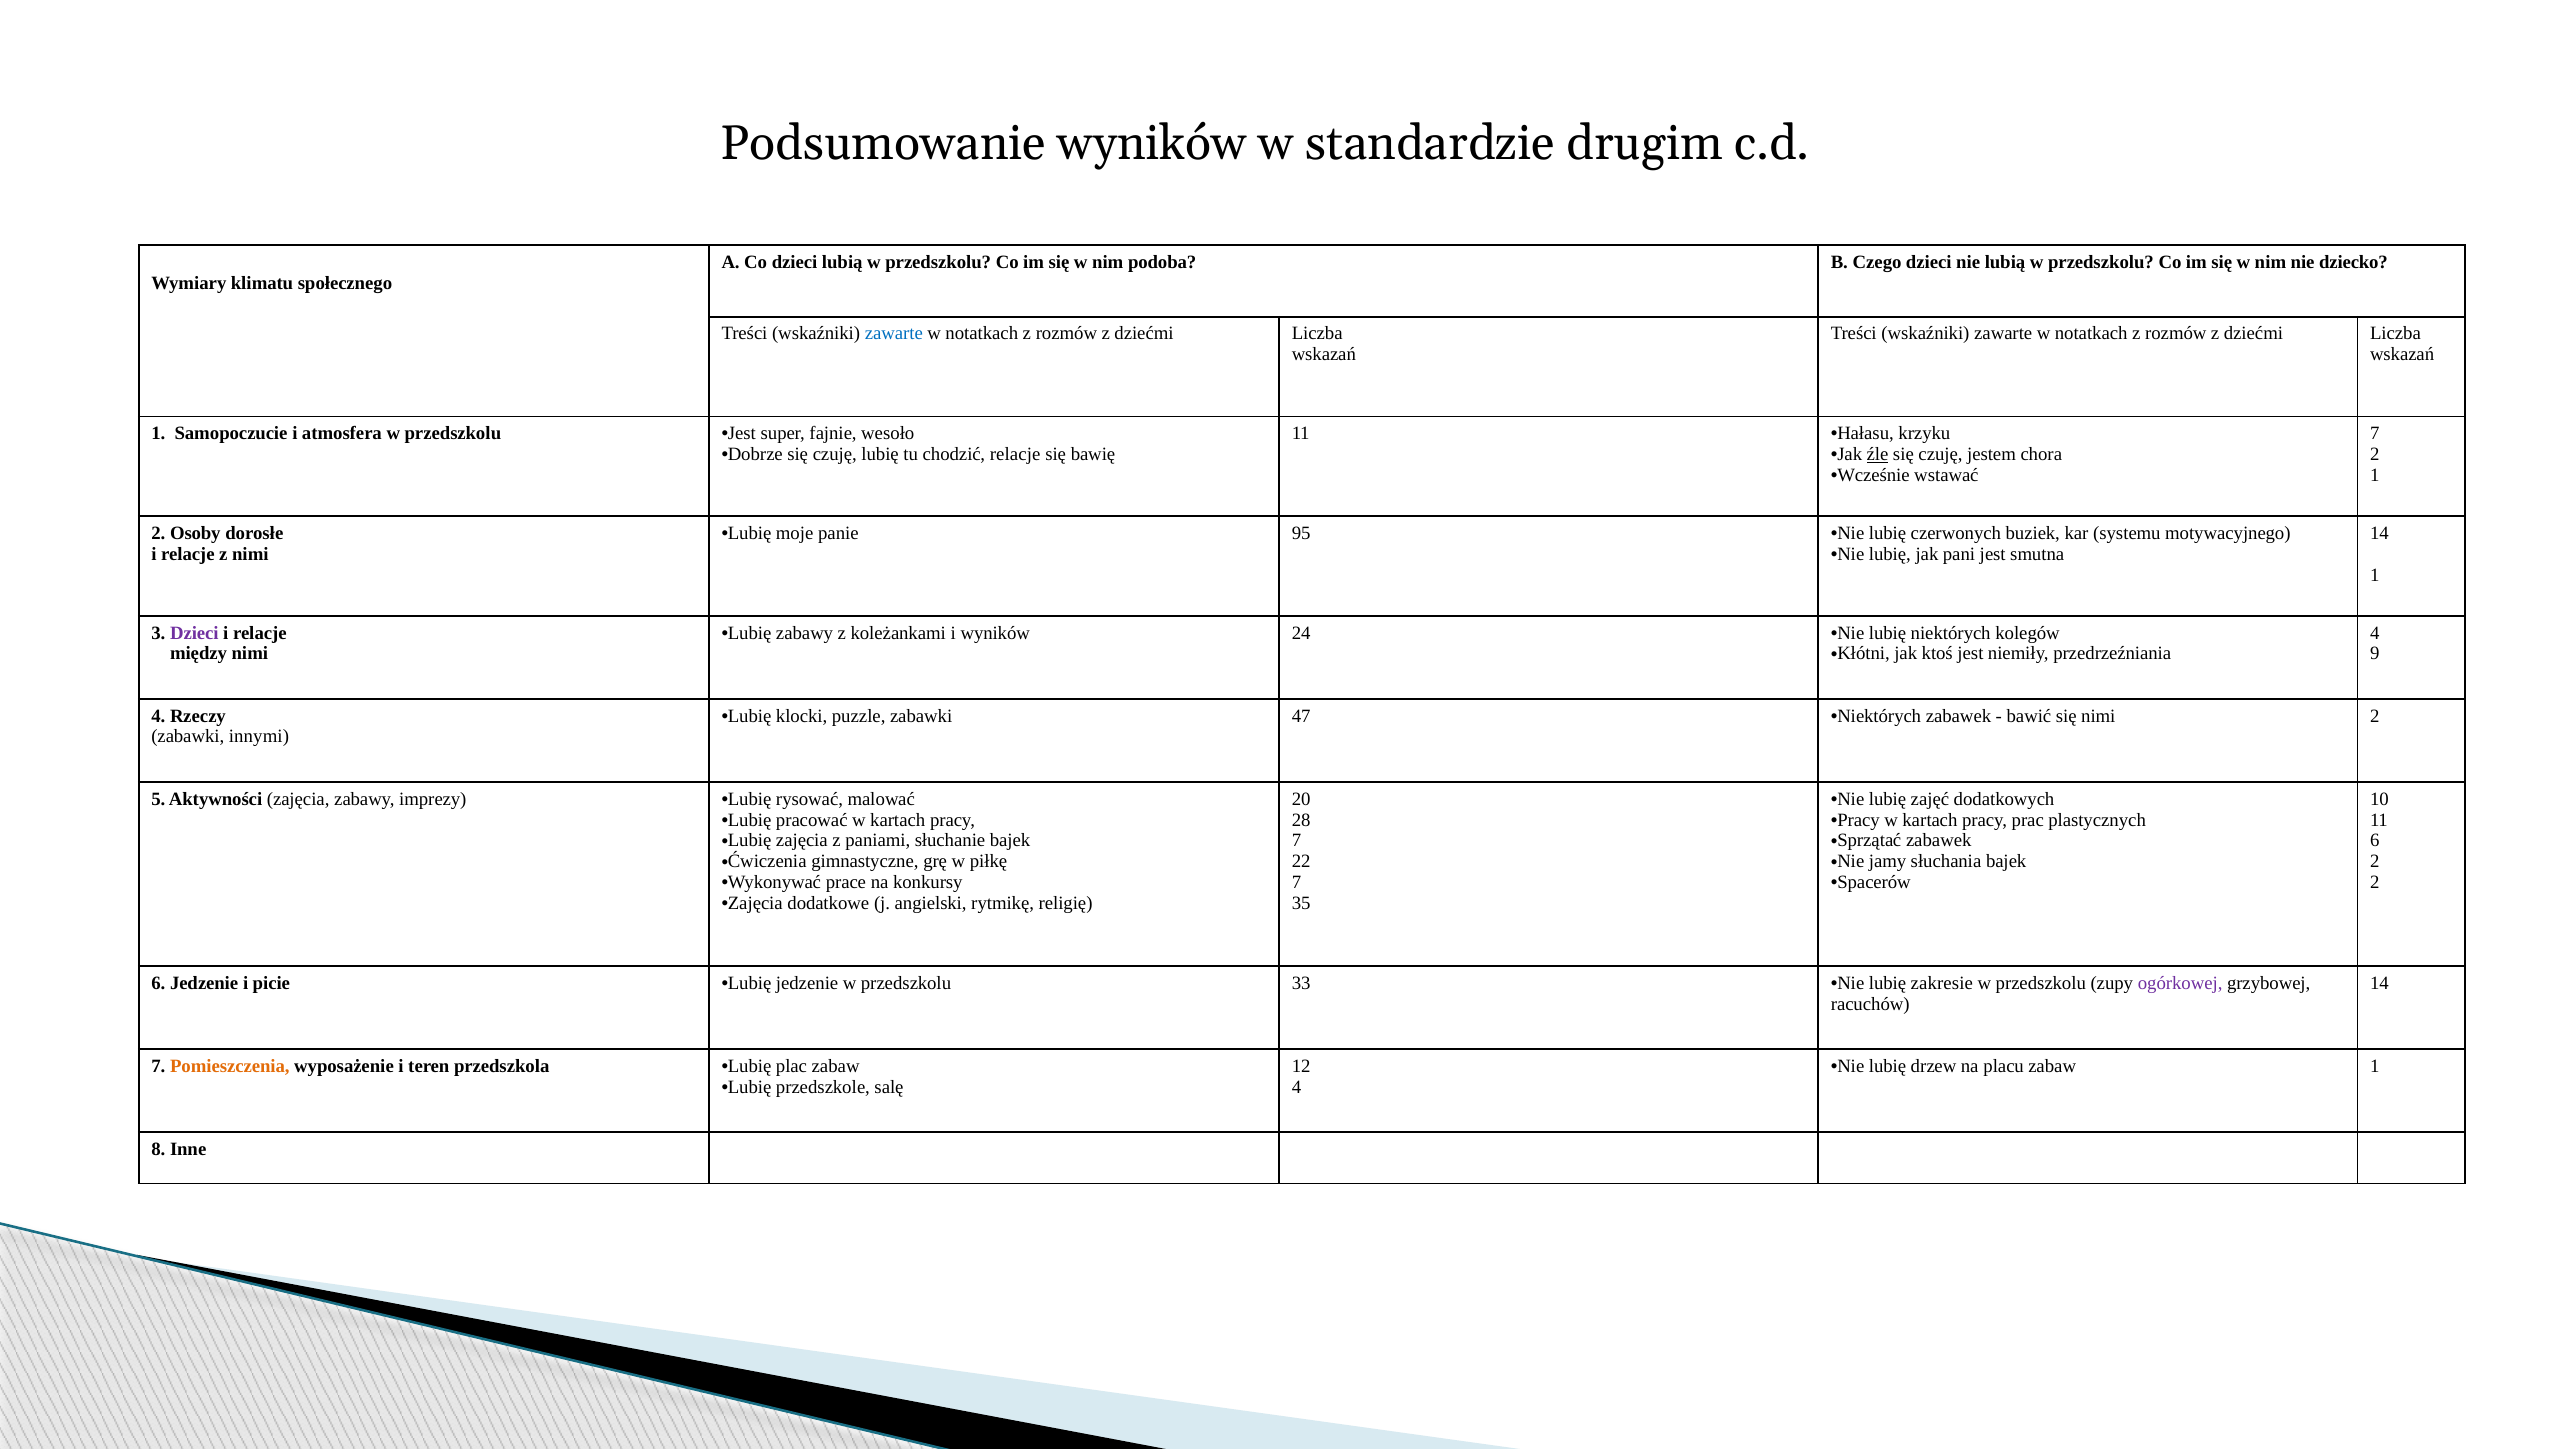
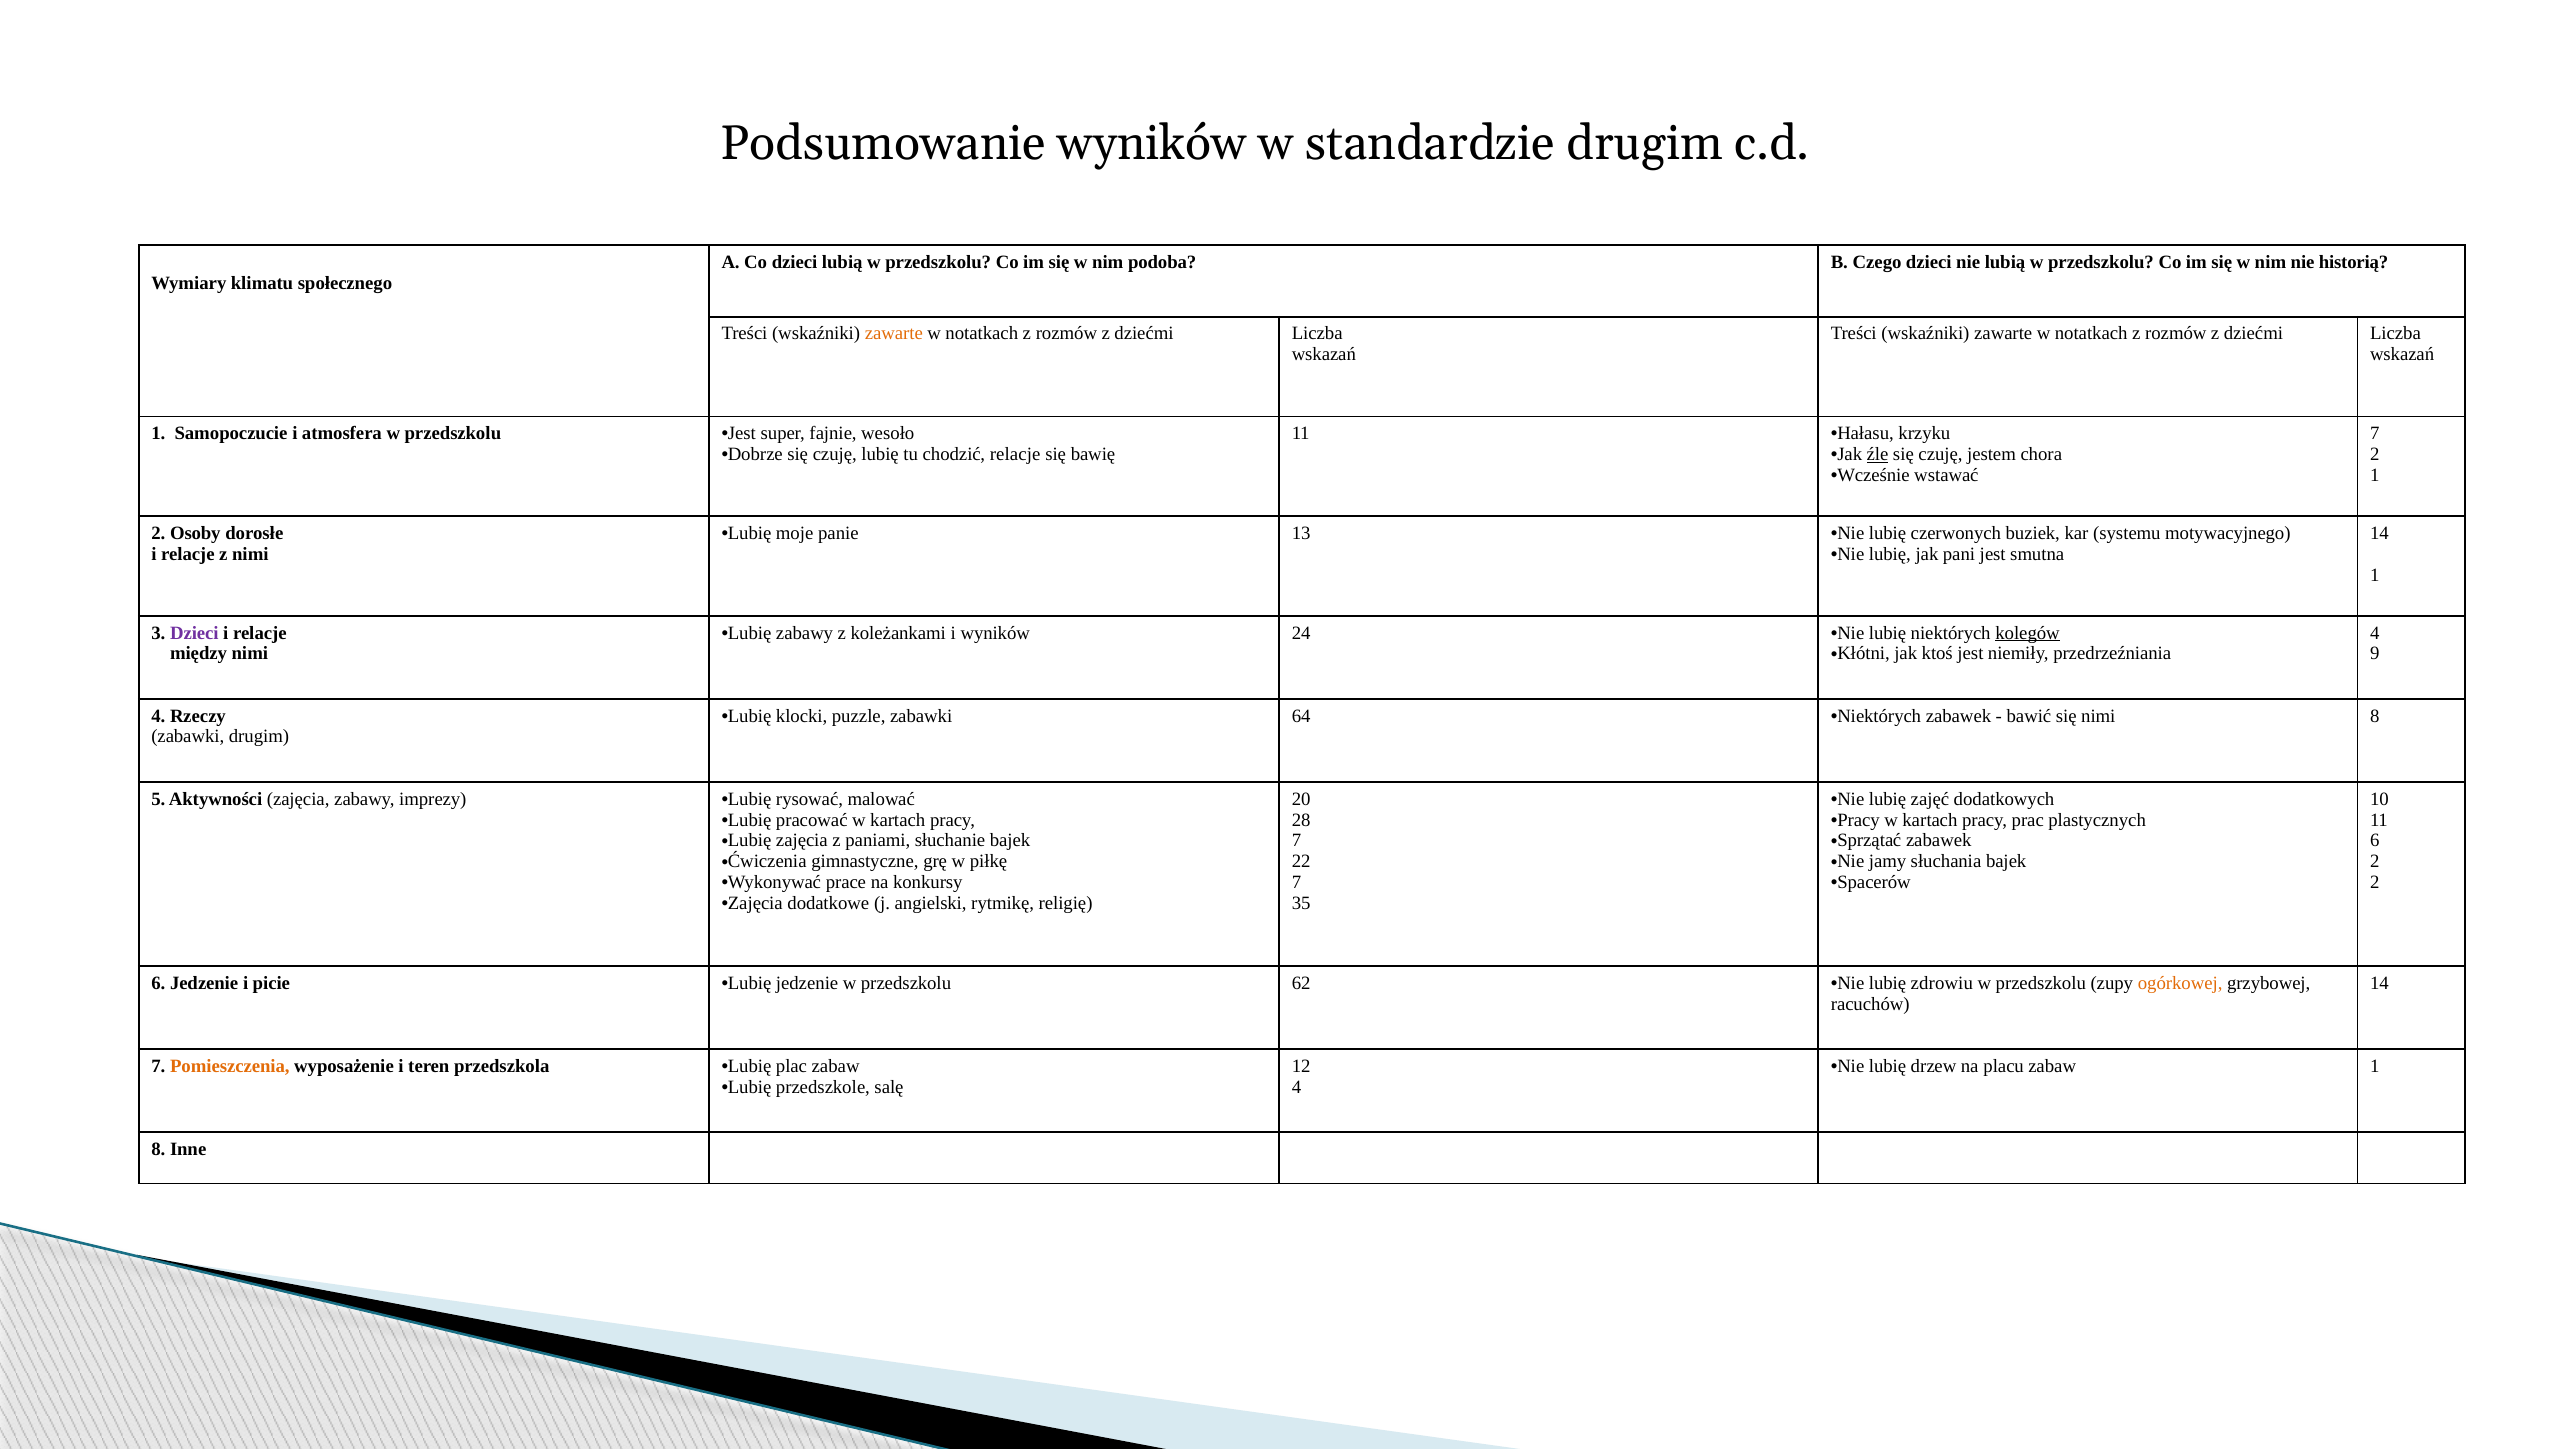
dziecko: dziecko -> historią (2353, 262)
zawarte colour: blue -> orange (894, 334)
95: 95 -> 13 (1301, 533)
kolegów underline: none -> present (2028, 633)
47: 47 -> 64 (1301, 716)
nimi 2: 2 -> 8 (2375, 716)
zabawki innymi: innymi -> drugim (259, 737)
33: 33 -> 62 (1301, 983)
zakresie: zakresie -> zdrowiu (1942, 983)
ogórkowej colour: purple -> orange (2180, 983)
